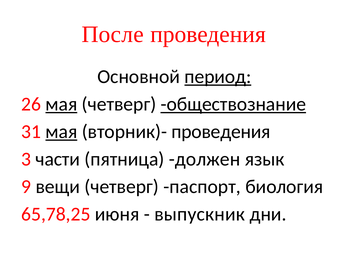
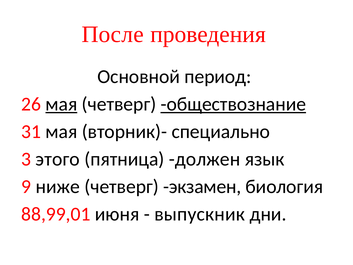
период underline: present -> none (218, 77)
мая underline: present -> none (61, 132)
вторник)- проведения: проведения -> специально (221, 132)
части: части -> этого (58, 159)
вещи: вещи -> ниже (58, 186)
паспорт: паспорт -> экзамен (202, 186)
65,78,25: 65,78,25 -> 88,99,01 (56, 214)
